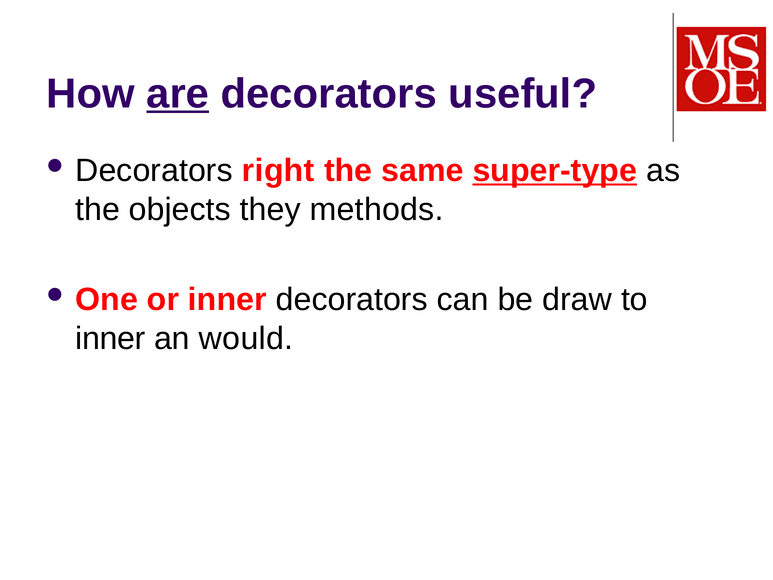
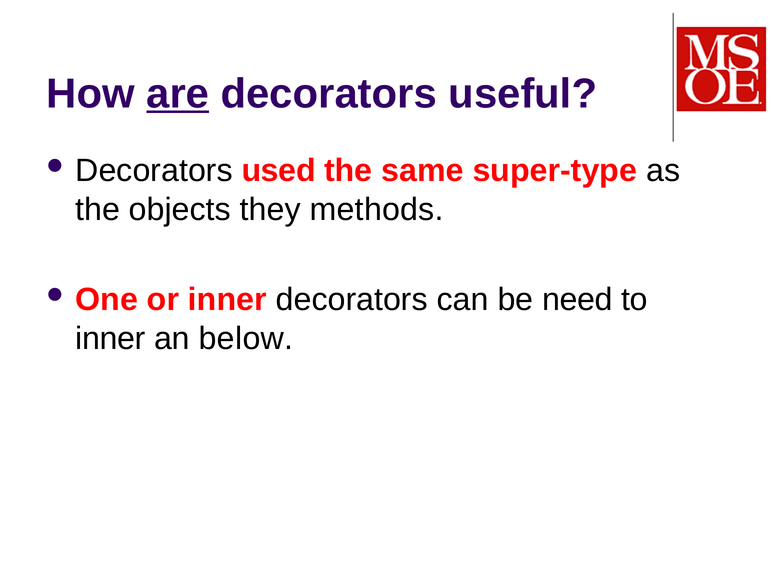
right: right -> used (279, 171)
super-type underline: present -> none (555, 171)
draw: draw -> need (577, 300)
would: would -> below (246, 338)
